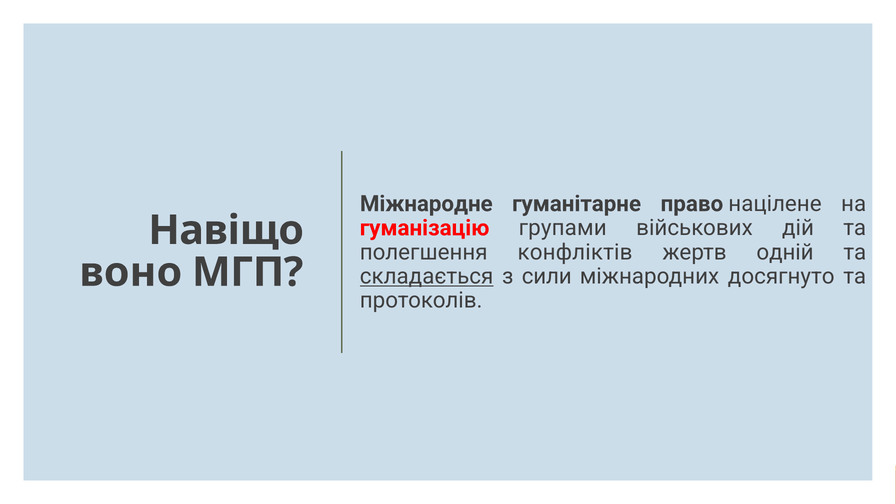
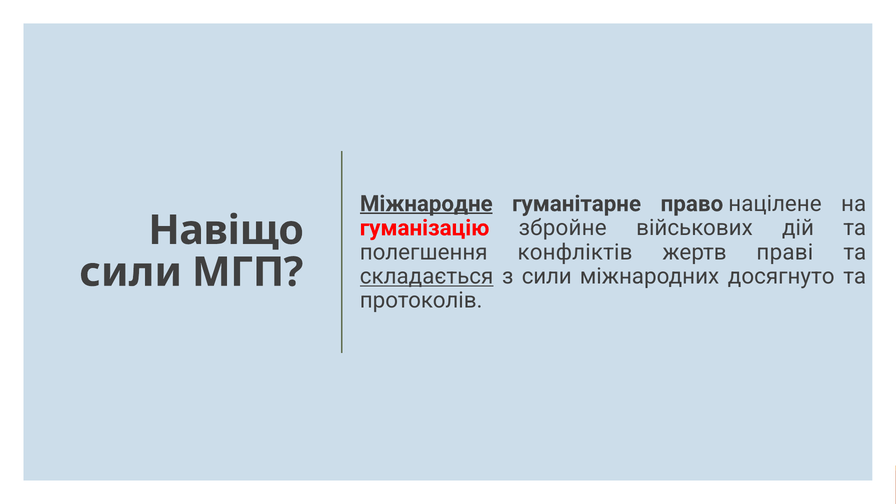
Міжнародне underline: none -> present (426, 204)
групами: групами -> збройне (563, 228)
одній: одній -> праві (785, 252)
воно: воно -> сили (131, 272)
